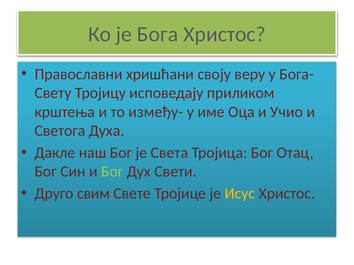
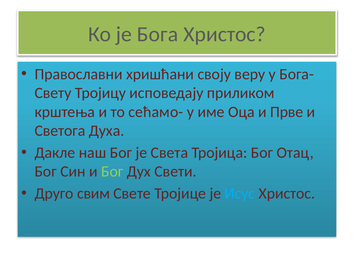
између-: између- -> сећамо- (156, 112)
Учио: Учио -> Прве (287, 112)
Исус colour: yellow -> light blue (240, 194)
